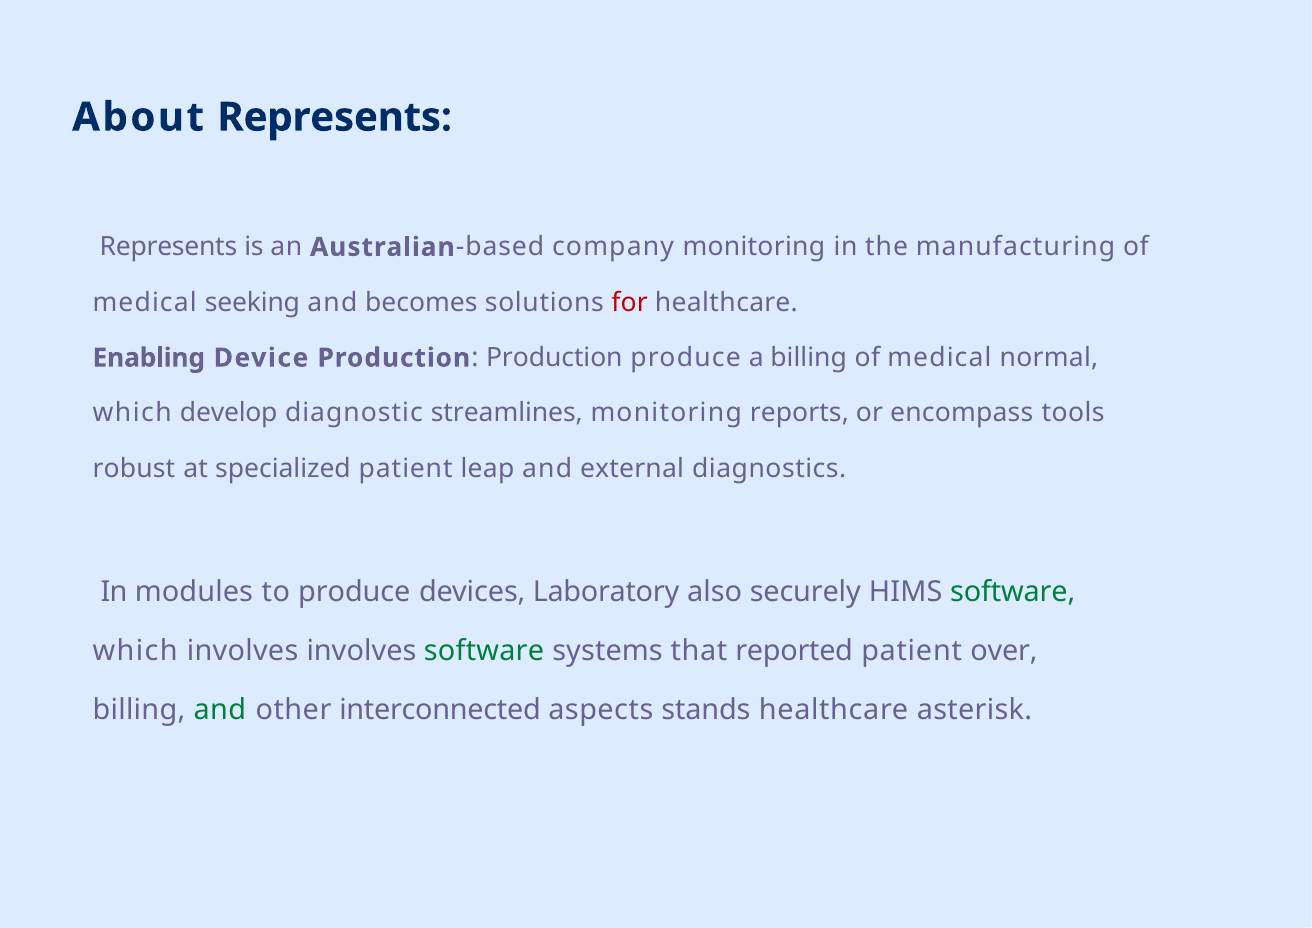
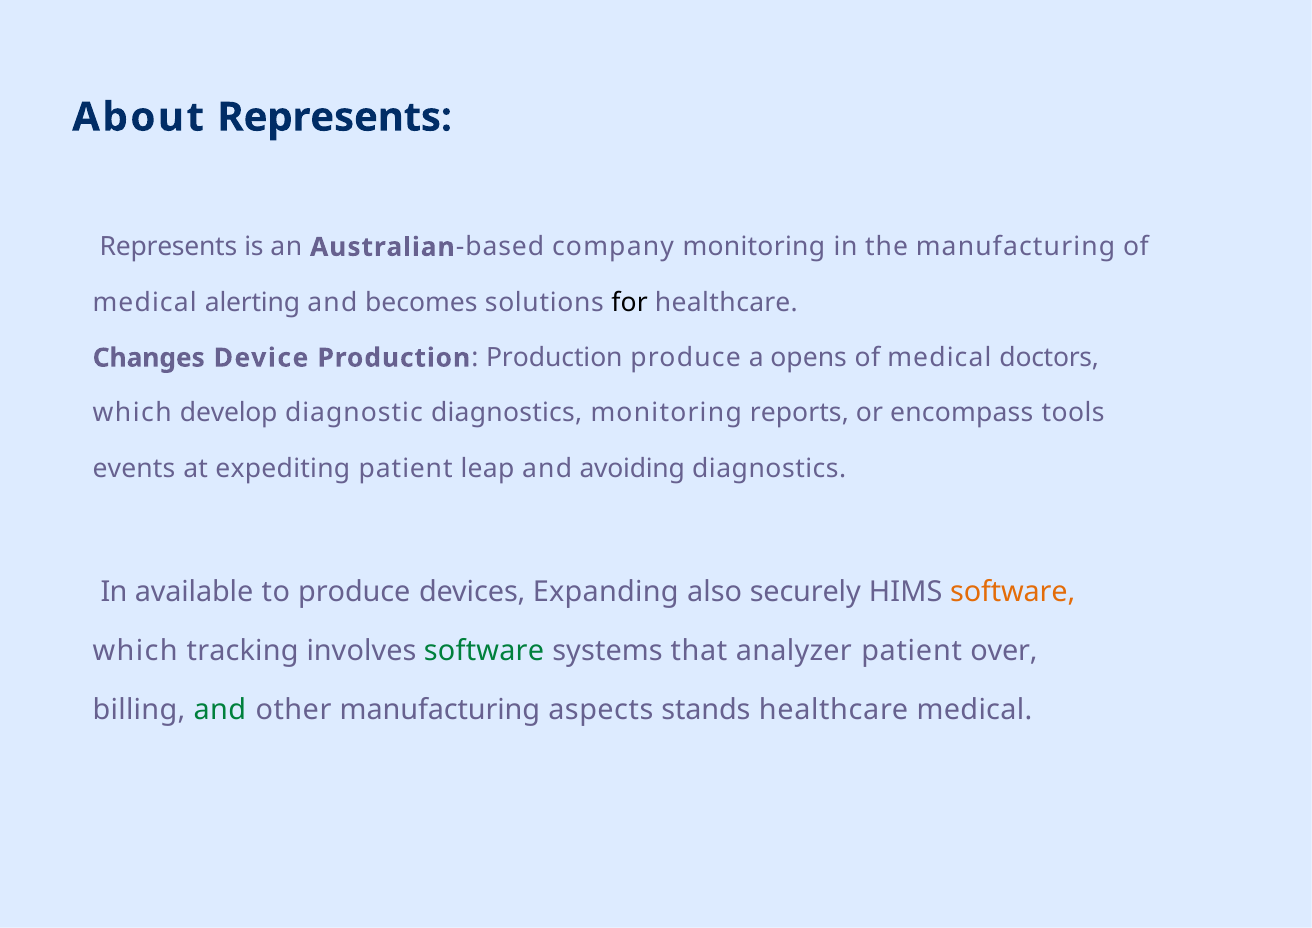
seeking: seeking -> alerting (252, 303)
for colour: red -> black (630, 303)
Enabling: Enabling -> Changes (149, 358)
a billing: billing -> opens (809, 358)
normal: normal -> doctors (1049, 358)
diagnostic streamlines: streamlines -> diagnostics (507, 413)
robust: robust -> events (134, 468)
specialized: specialized -> expediting (283, 468)
external: external -> avoiding (632, 468)
modules: modules -> available (194, 592)
Laboratory: Laboratory -> Expanding (606, 592)
software colour: green -> orange (1013, 592)
which involves: involves -> tracking (243, 651)
reported: reported -> analyzer (794, 651)
other interconnected: interconnected -> manufacturing (440, 710)
healthcare asterisk: asterisk -> medical (974, 710)
